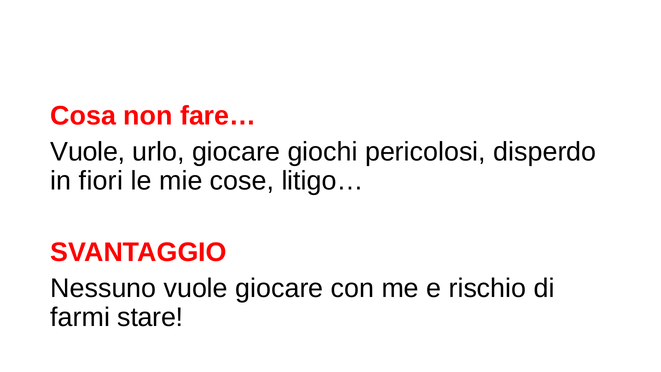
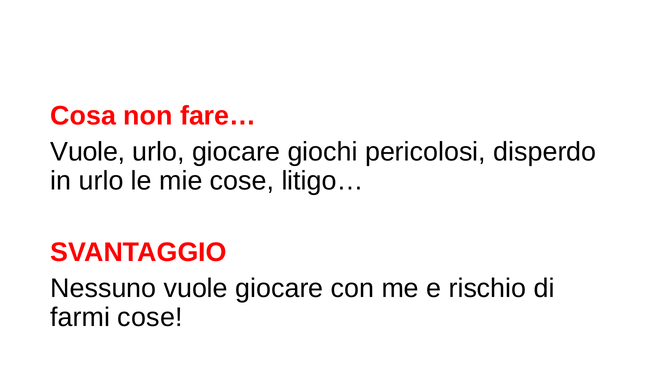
in fiori: fiori -> urlo (101, 181)
farmi stare: stare -> cose (150, 317)
